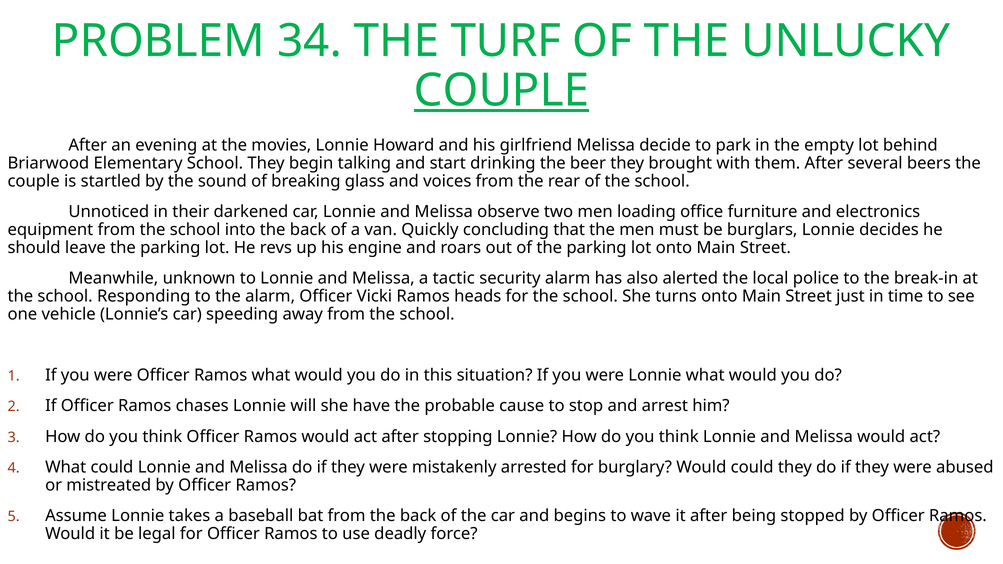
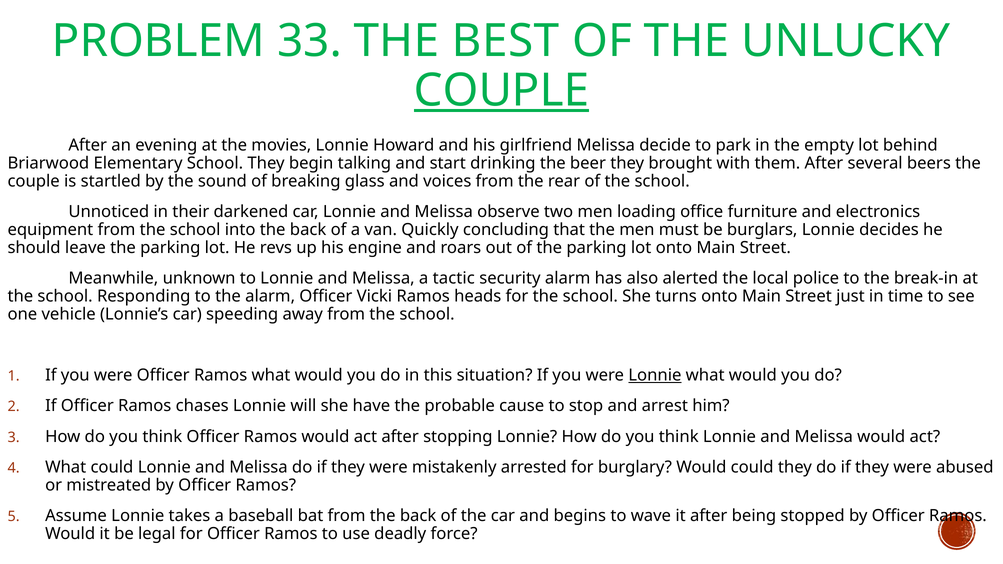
34: 34 -> 33 (310, 41)
TURF: TURF -> BEST (505, 41)
Lonnie underline: none -> present (655, 376)
